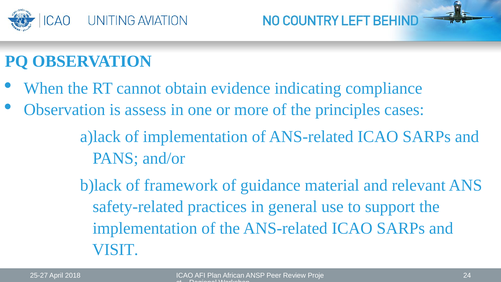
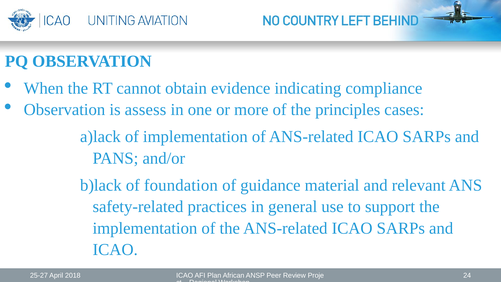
framework: framework -> foundation (181, 185)
VISIT: VISIT -> ICAO (115, 249)
